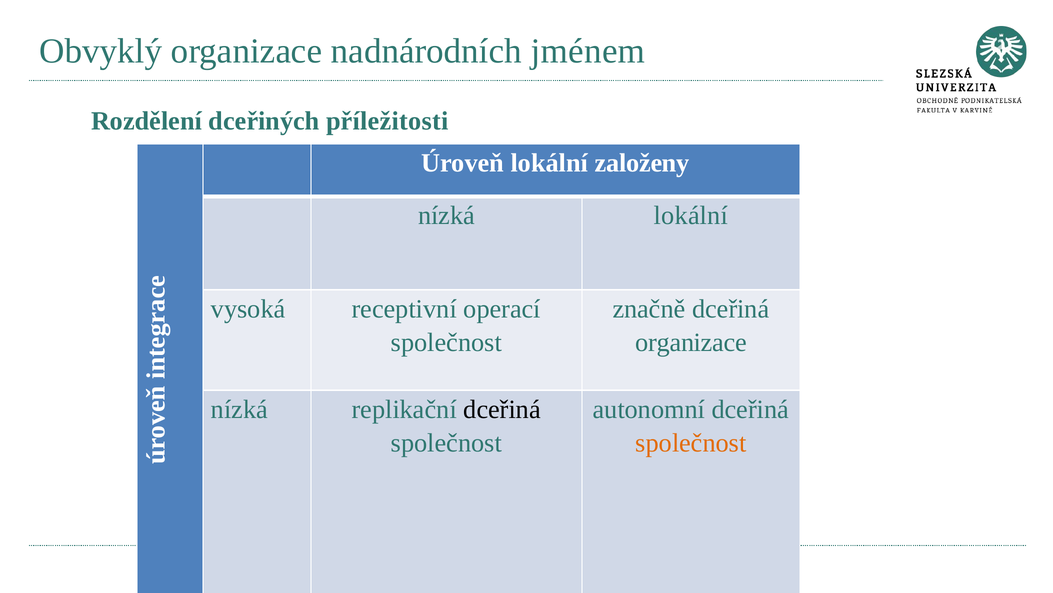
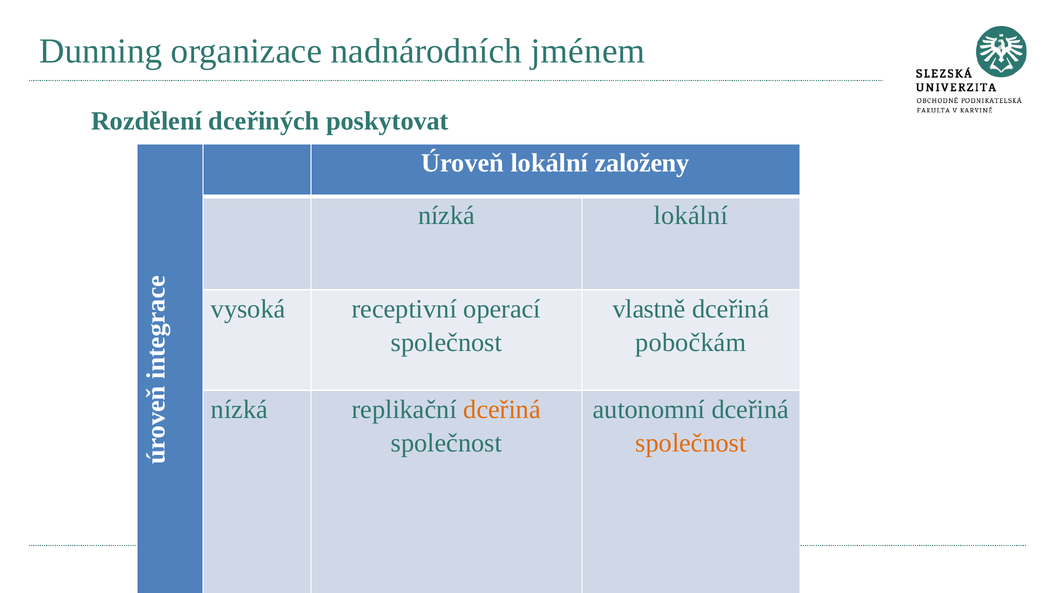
Obvyklý: Obvyklý -> Dunning (101, 51)
příležitosti: příležitosti -> poskytovat (387, 121)
značně: značně -> vlastně (649, 309)
organizace: organizace -> pobočkám (691, 342)
dceřiná colour: black -> orange (502, 409)
